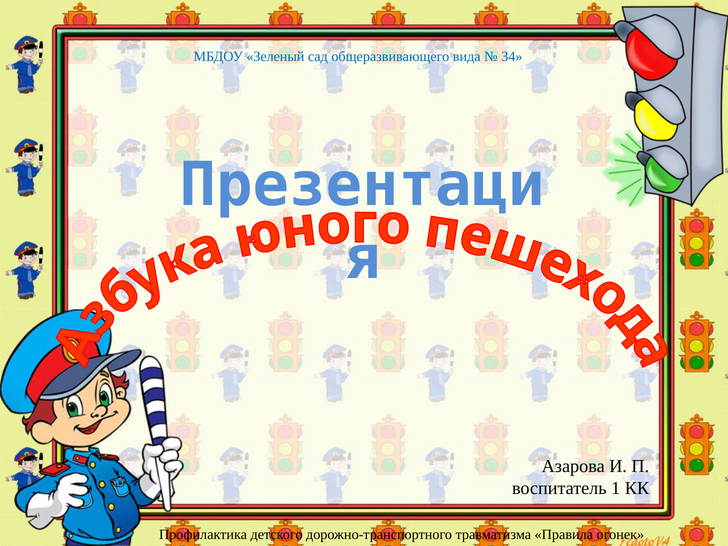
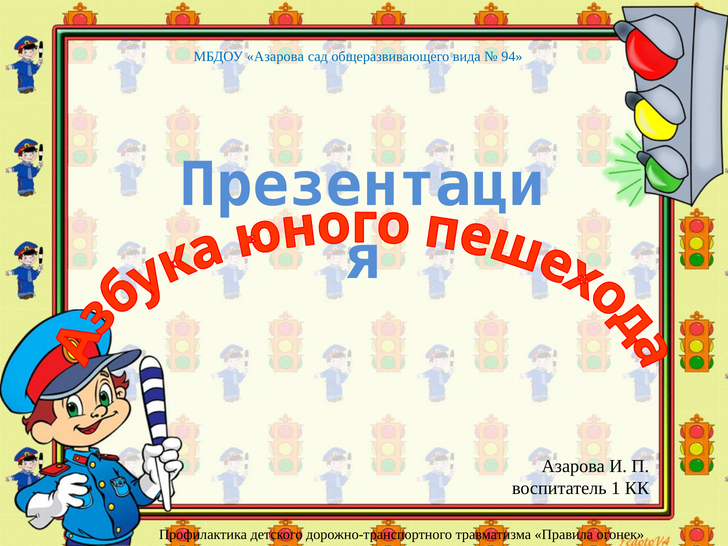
МБДОУ Зеленый: Зеленый -> Азарова (275, 57)
34: 34 -> 94 (512, 57)
